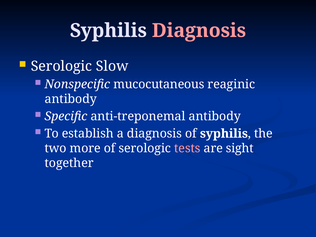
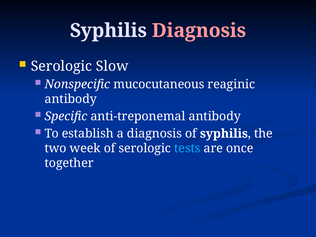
more: more -> week (85, 148)
tests colour: pink -> light blue (187, 148)
sight: sight -> once (240, 148)
